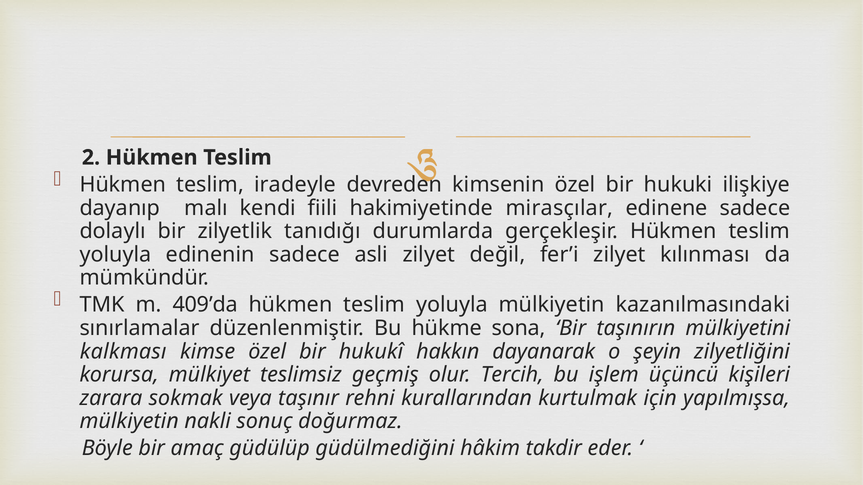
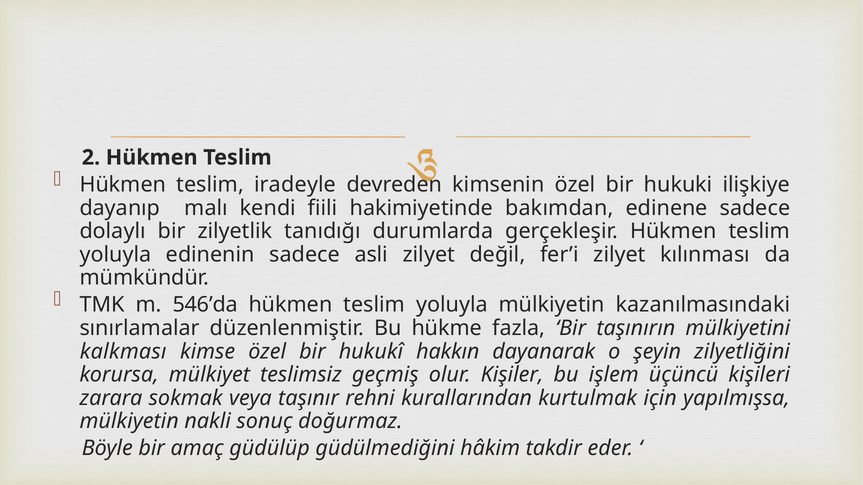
mirasçılar: mirasçılar -> bakımdan (559, 208)
409’da: 409’da -> 546’da (205, 305)
sona: sona -> fazla (519, 328)
Tercih: Tercih -> Kişiler (512, 375)
